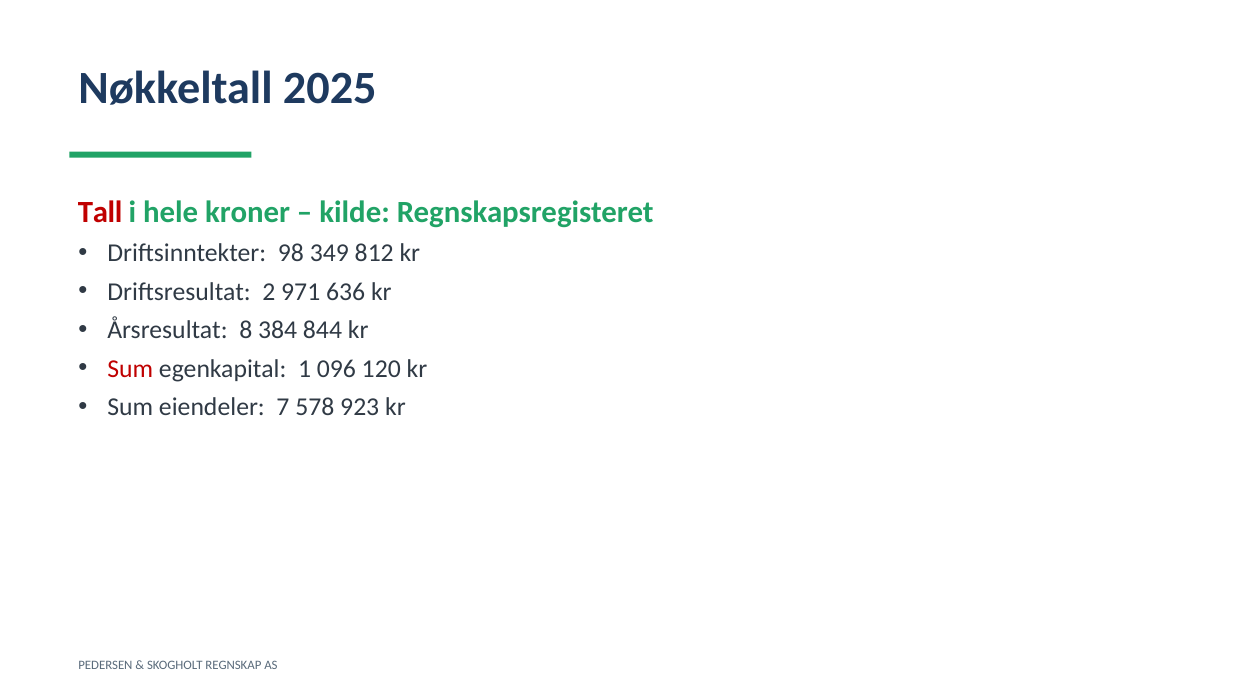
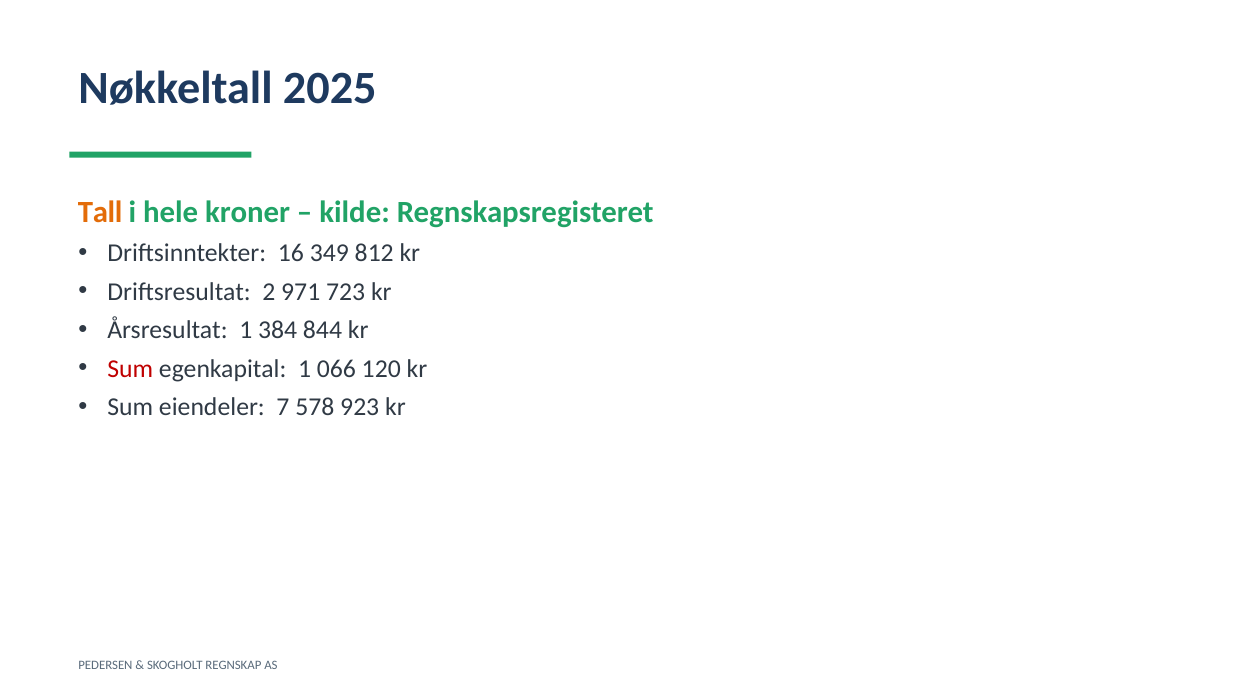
Tall colour: red -> orange (100, 212)
98: 98 -> 16 (291, 254)
636: 636 -> 723 (346, 292)
Årsresultat 8: 8 -> 1 (246, 331)
096: 096 -> 066 (336, 369)
